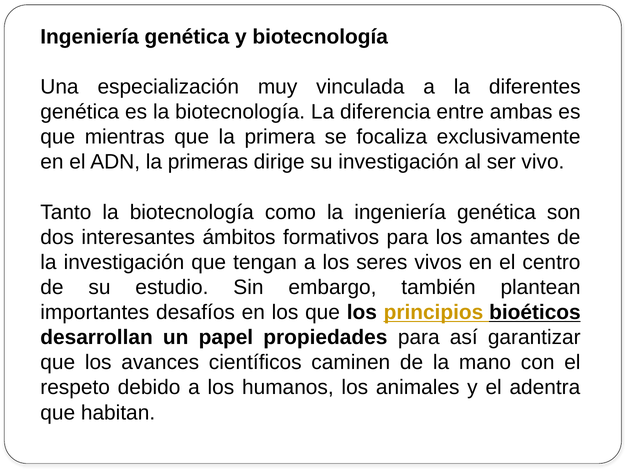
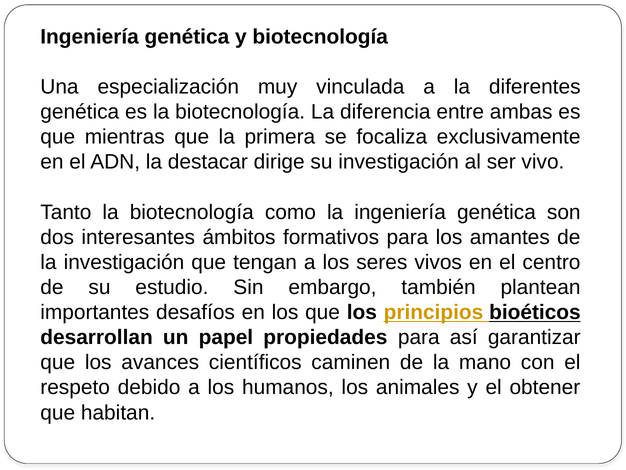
primeras: primeras -> destacar (208, 162)
adentra: adentra -> obtener (545, 387)
